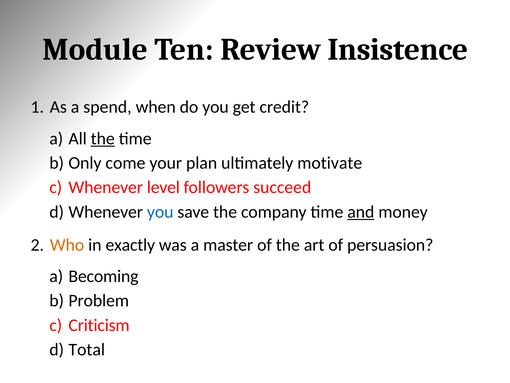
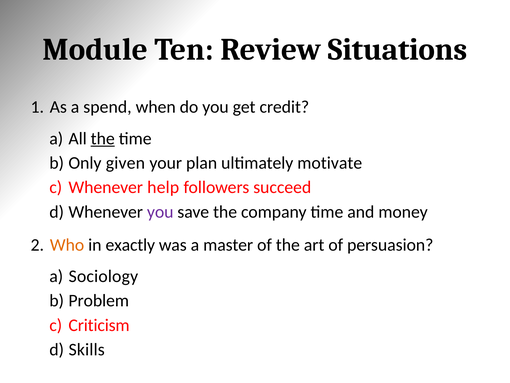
Insistence: Insistence -> Situations (398, 49)
come: come -> given (125, 163)
level: level -> help (163, 187)
you colour: blue -> purple (160, 212)
and underline: present -> none (361, 212)
Becoming: Becoming -> Sociology (103, 276)
Total: Total -> Skills (87, 349)
